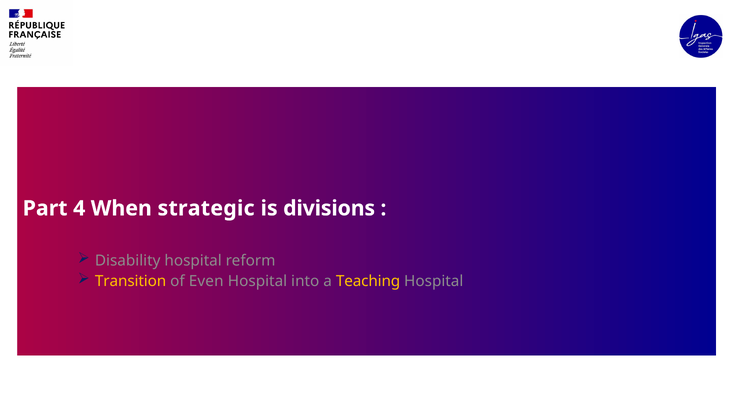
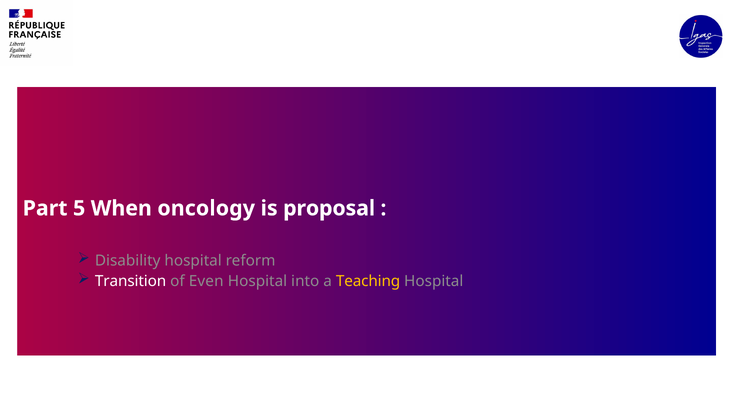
4: 4 -> 5 (79, 208)
strategic: strategic -> oncology (206, 208)
divisions: divisions -> proposal (329, 208)
Transition colour: yellow -> white (131, 281)
